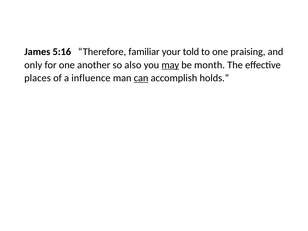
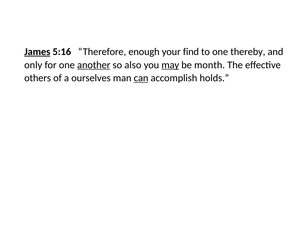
James underline: none -> present (37, 52)
familiar: familiar -> enough (144, 52)
told: told -> find (191, 52)
praising: praising -> thereby (248, 52)
another underline: none -> present (94, 65)
places: places -> others (38, 78)
influence: influence -> ourselves (91, 78)
